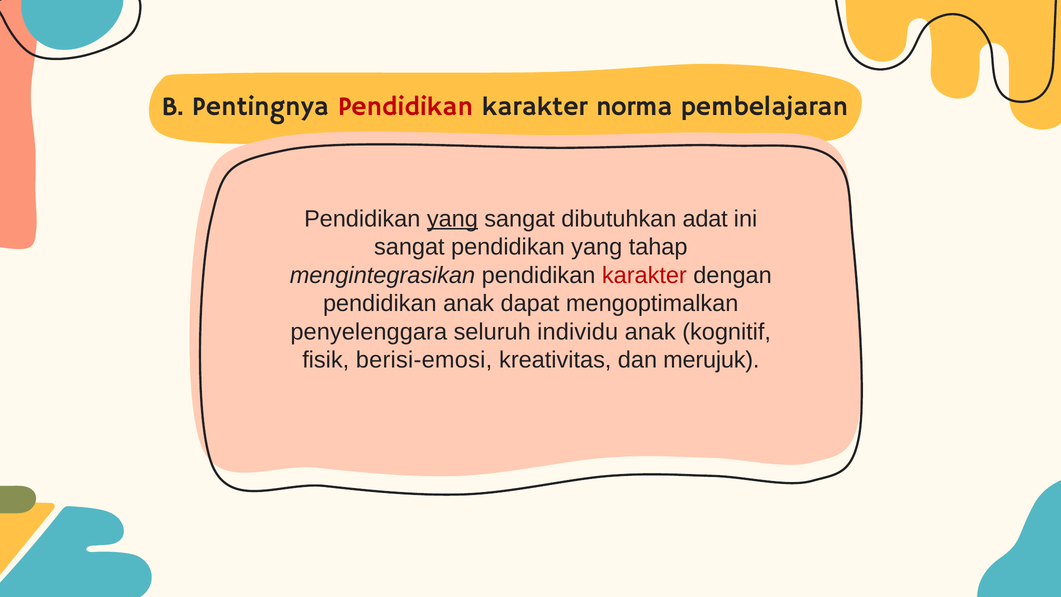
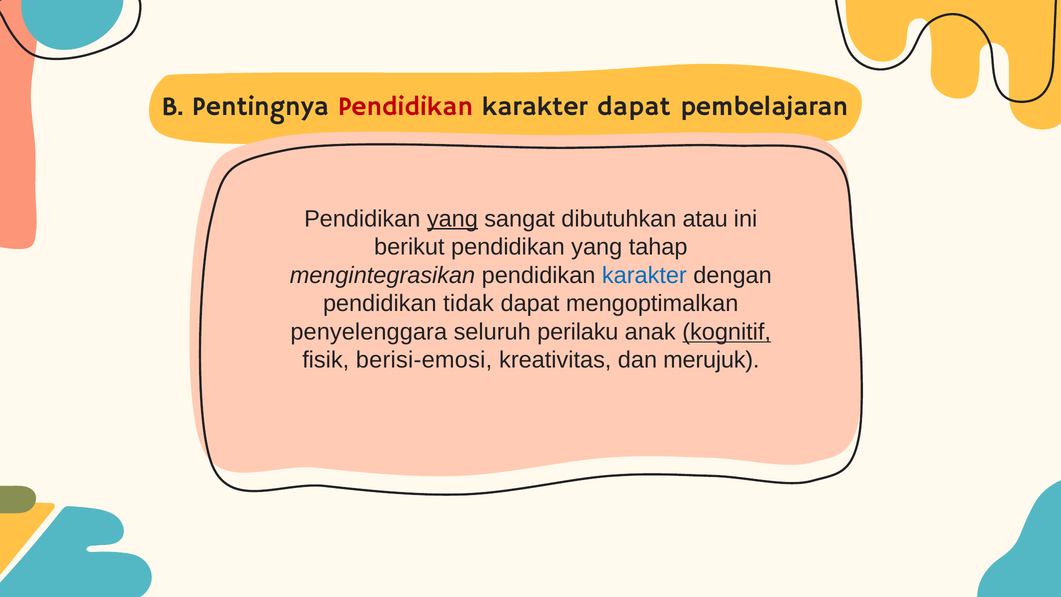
karakter norma: norma -> dapat (634, 107)
adat: adat -> atau (705, 219)
sangat: sangat -> berikut (409, 247)
karakter colour: red -> blue (644, 275)
pendidikan anak: anak -> tidak (469, 304)
individu: individu -> perilaku (578, 332)
kognitif underline: none -> present (727, 332)
